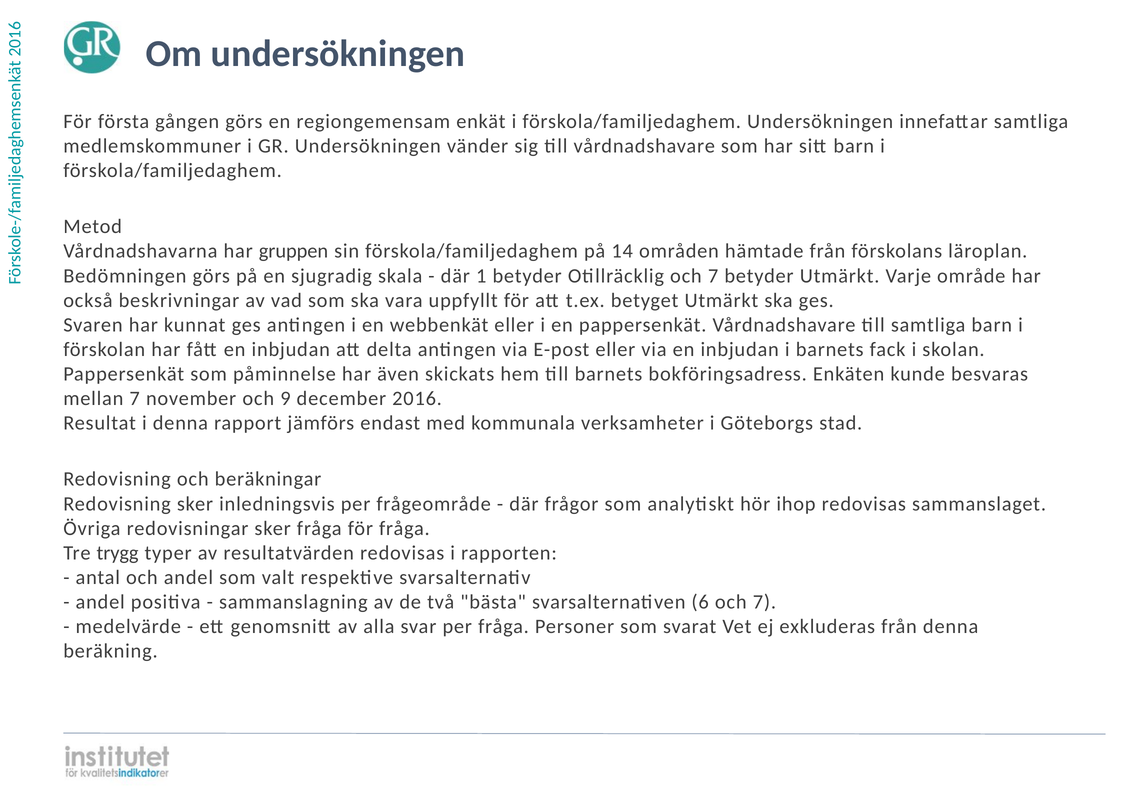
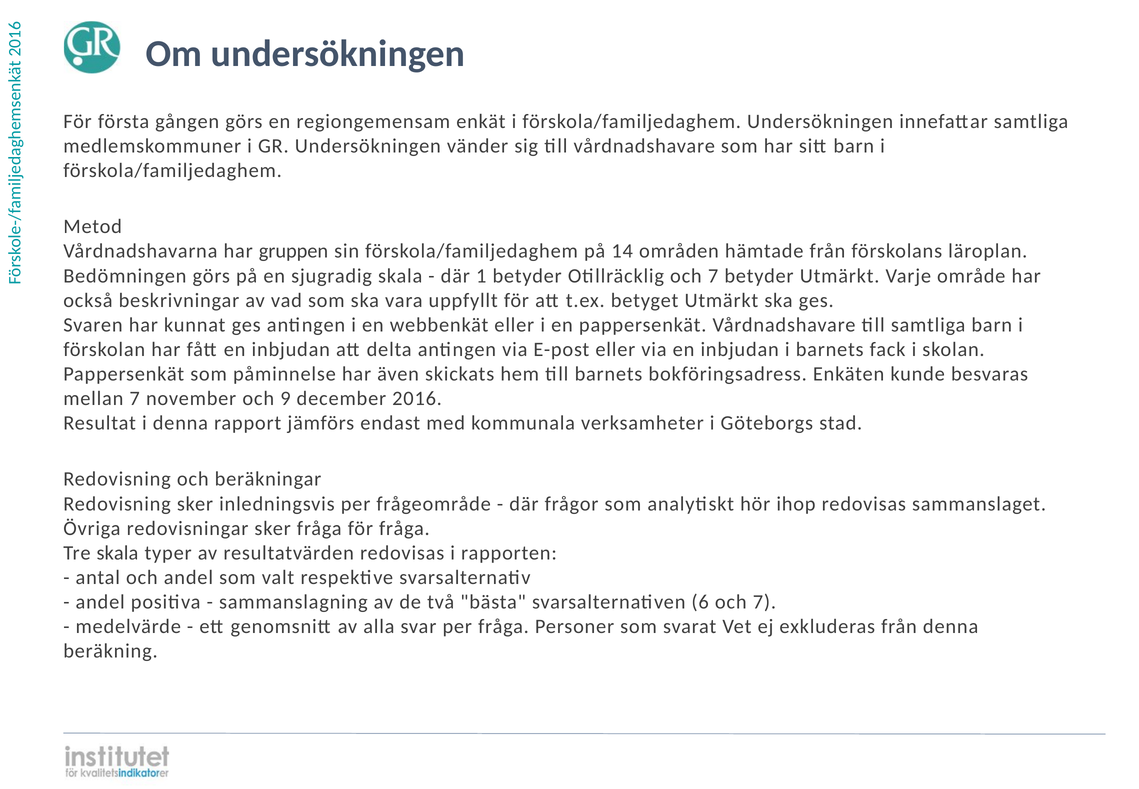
Tre trygg: trygg -> skala (117, 553)
